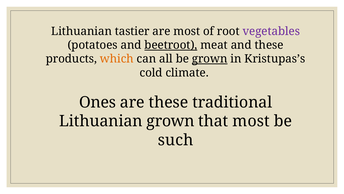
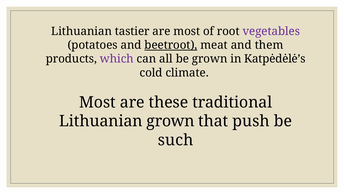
and these: these -> them (269, 45)
which colour: orange -> purple (117, 59)
grown underline: present -> none (210, 59)
Kristupas’s: Kristupas’s -> Katpėdėlė’s (275, 59)
Ones: Ones -> Most (97, 102)
that most: most -> push (251, 121)
